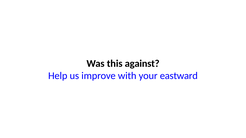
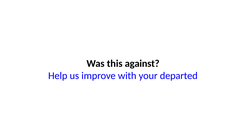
eastward: eastward -> departed (179, 76)
